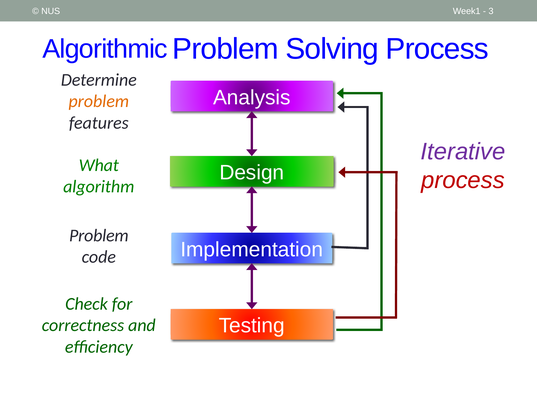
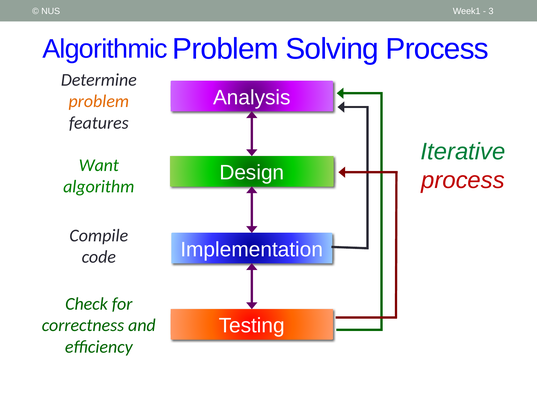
Iterative colour: purple -> green (463, 152)
What: What -> Want (99, 165)
Problem: Problem -> Compile (99, 235)
